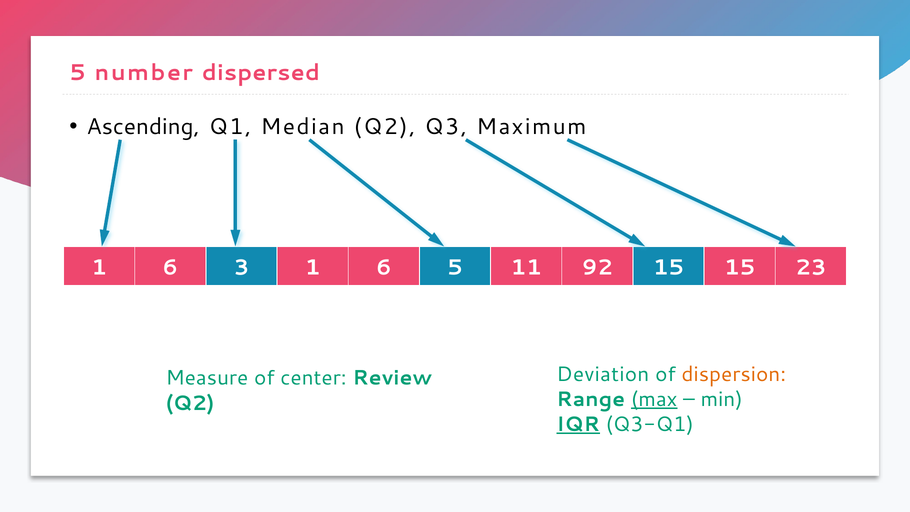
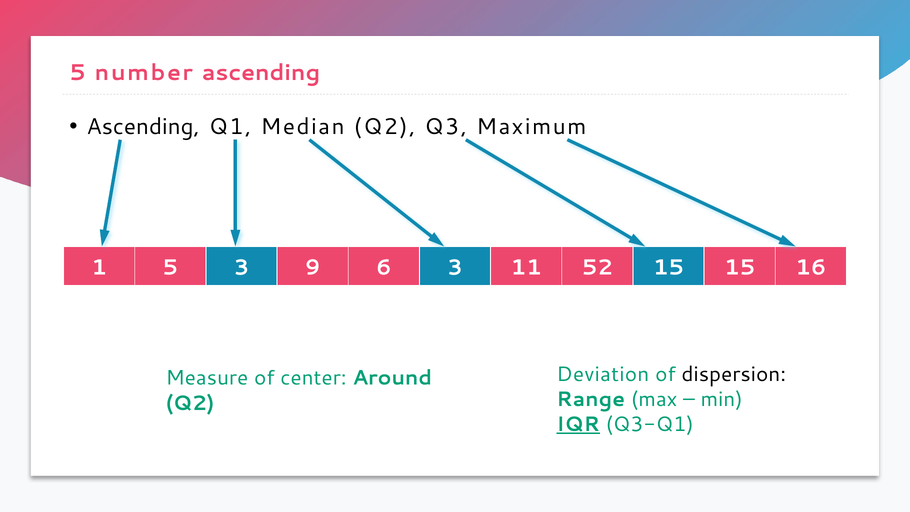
number dispersed: dispersed -> ascending (261, 72)
6: 6 -> 5 (170, 267)
3 1: 1 -> 9 (313, 267)
6 5: 5 -> 3 (455, 267)
92: 92 -> 52 (597, 267)
23: 23 -> 16 (811, 267)
dispersion colour: orange -> black (734, 374)
Review: Review -> Around (392, 378)
max underline: present -> none (654, 399)
